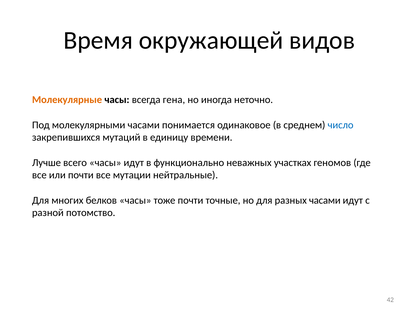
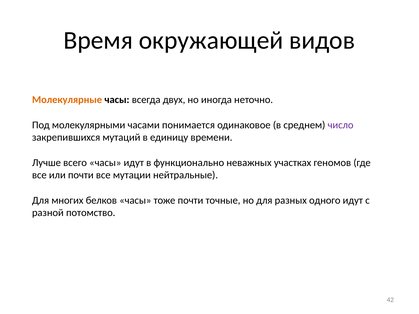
гена: гена -> двух (174, 100)
число colour: blue -> purple (341, 125)
разных часами: часами -> одного (325, 200)
